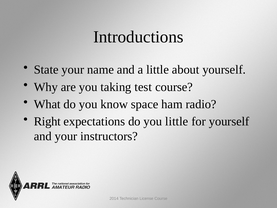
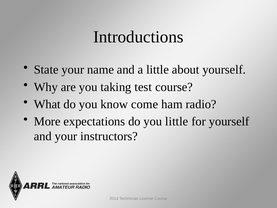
space: space -> come (145, 104)
Right: Right -> More (47, 121)
